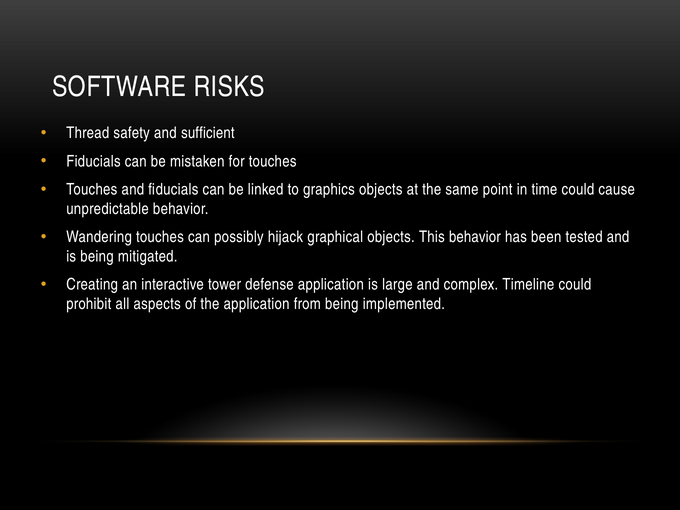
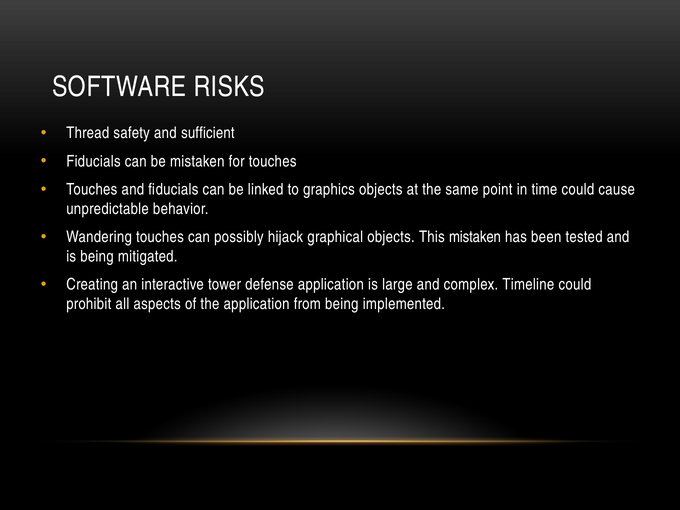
This behavior: behavior -> mistaken (475, 237)
